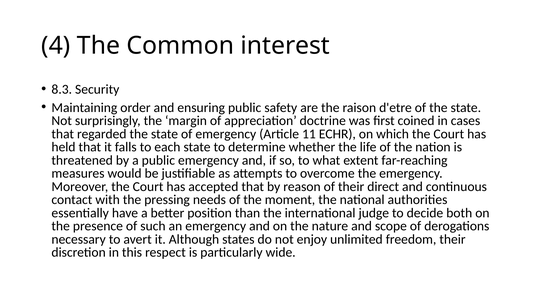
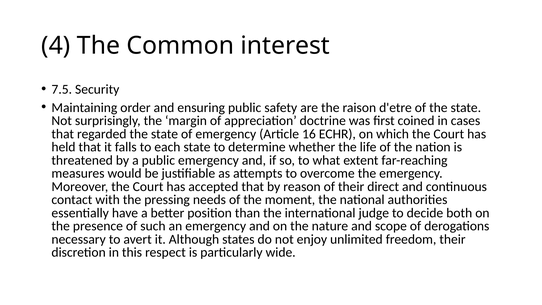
8.3: 8.3 -> 7.5 (62, 89)
11: 11 -> 16 (309, 134)
